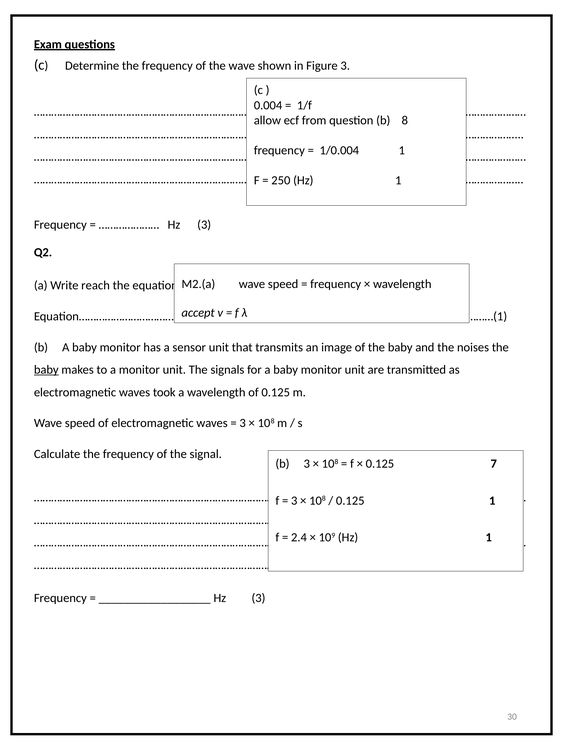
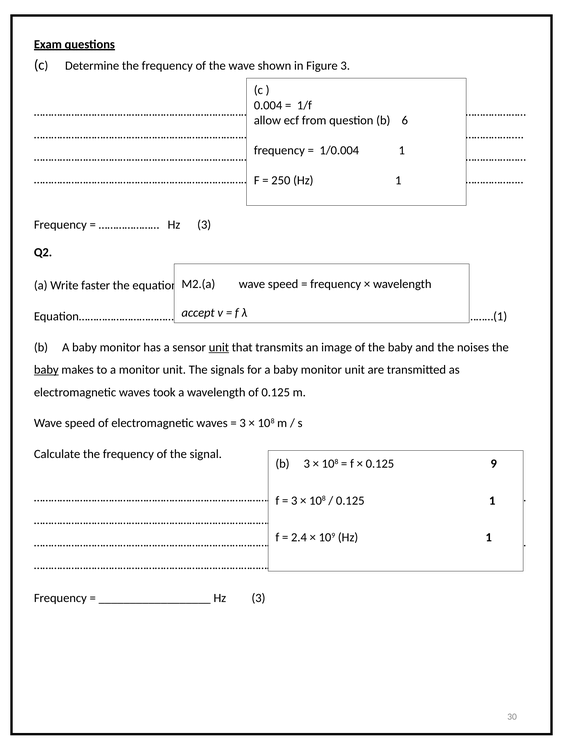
8: 8 -> 6 (405, 120)
reach: reach -> faster (96, 285)
unit underline: none -> present (219, 347)
7: 7 -> 9 (494, 463)
